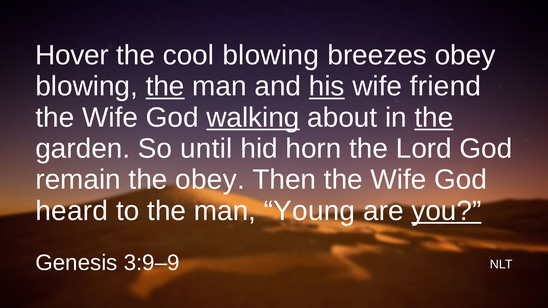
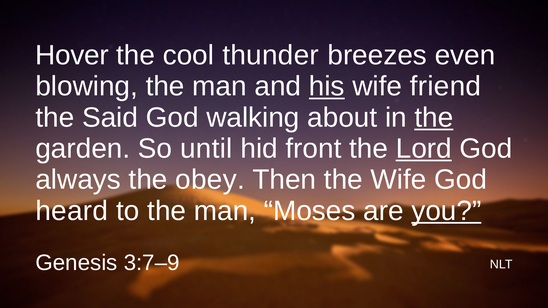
cool blowing: blowing -> thunder (271, 55)
breezes obey: obey -> even (465, 55)
the underline: present -> none (165, 86)
Wife: Wife -> Said (110, 118)
walking underline: present -> none (253, 118)
horn: horn -> front (314, 149)
Lord underline: none -> present (424, 149)
remain: remain -> always (78, 180)
Young: Young -> Moses (310, 211)
3:9–9: 3:9–9 -> 3:7–9 (152, 263)
